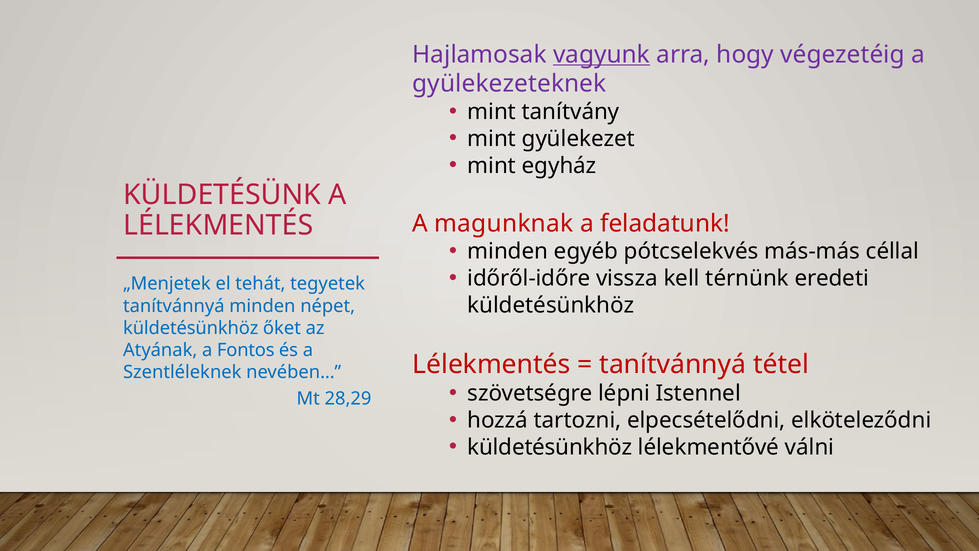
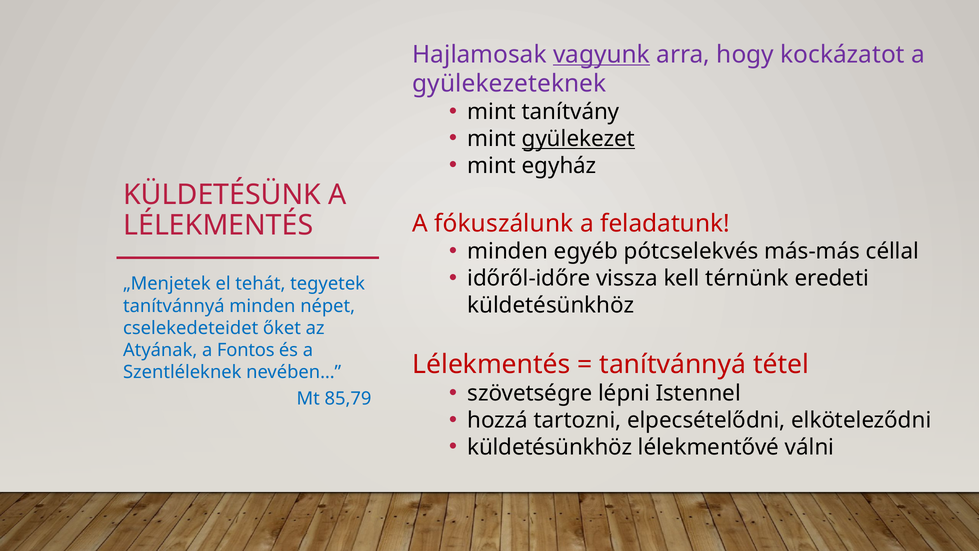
végezetéig: végezetéig -> kockázatot (843, 54)
gyülekezet underline: none -> present (578, 139)
magunknak: magunknak -> fókuszálunk (504, 223)
küldetésünkhöz: küldetésünkhöz -> cselekedeteidet (191, 328)
28,29: 28,29 -> 85,79 (348, 398)
